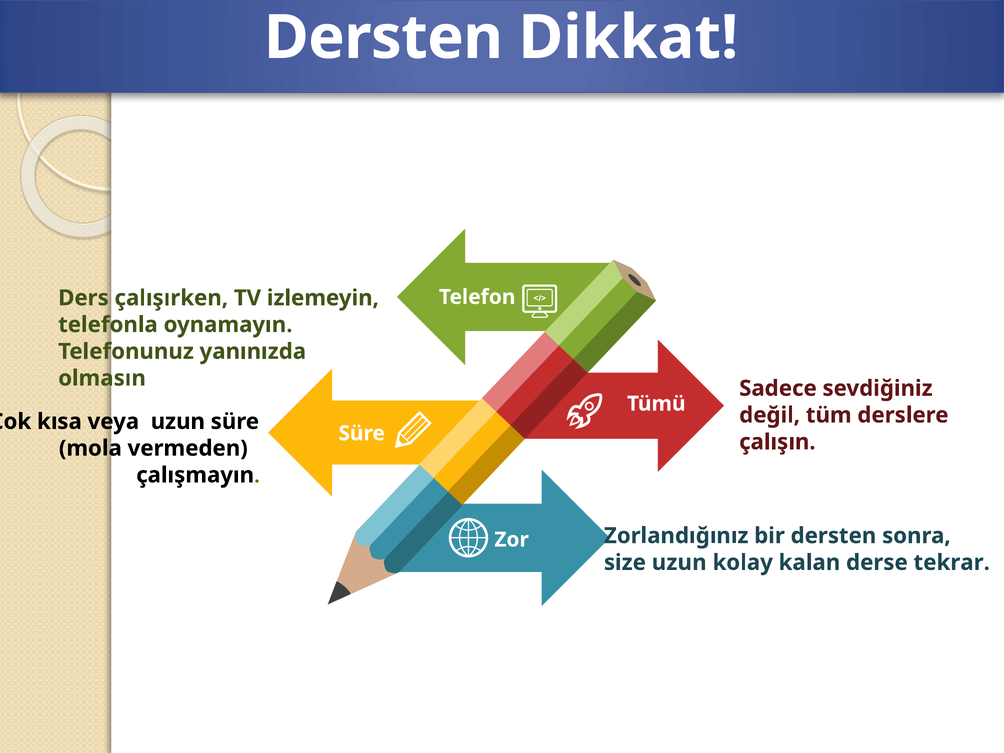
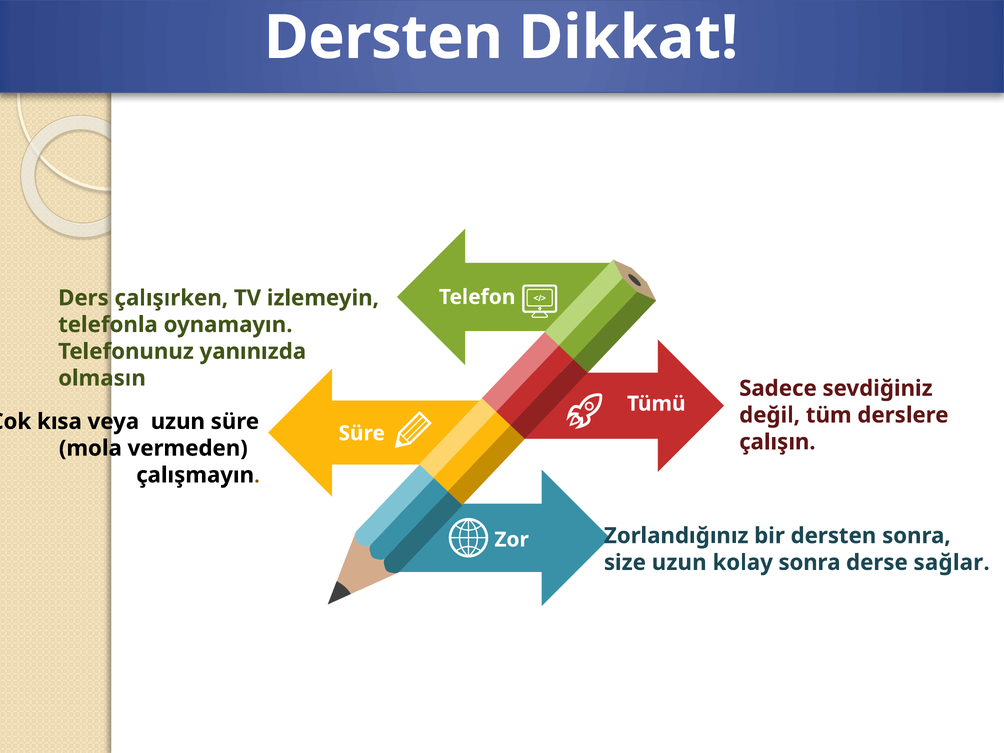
kolay kalan: kalan -> sonra (810, 563)
tekrar: tekrar -> sağlar (952, 563)
